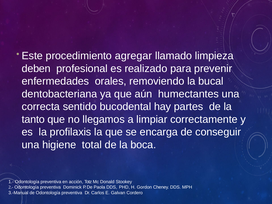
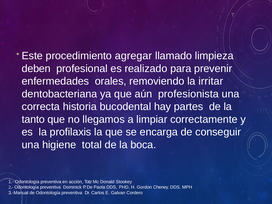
bucal: bucal -> irritar (211, 81)
humectantes: humectantes -> profesionista (188, 94)
sentido: sentido -> historia (80, 107)
